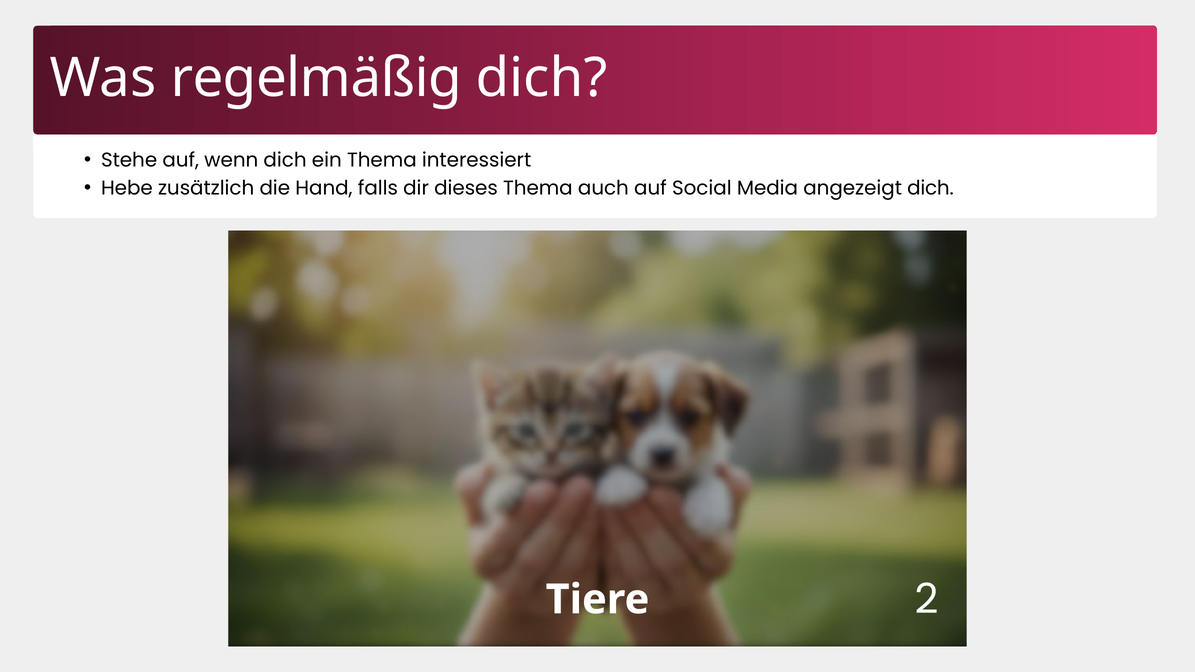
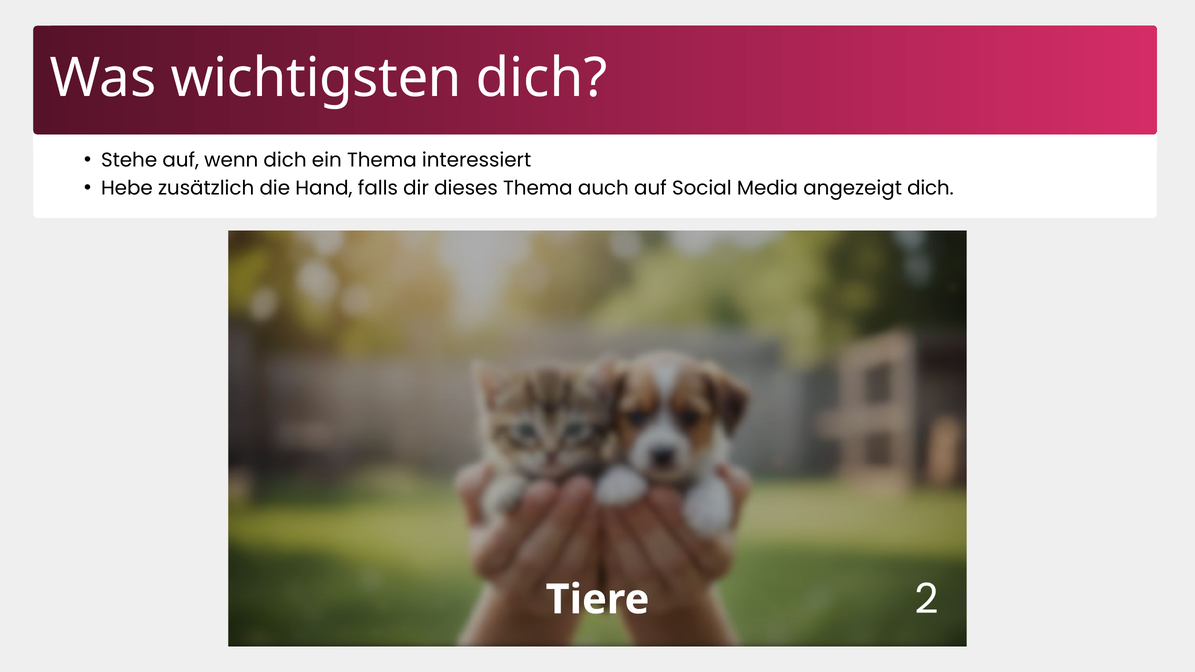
regelmäßig: regelmäßig -> wichtigsten (316, 78)
